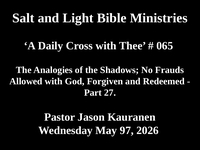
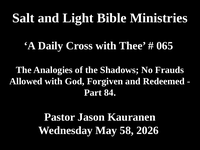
27: 27 -> 84 (110, 93)
97: 97 -> 58 (127, 130)
